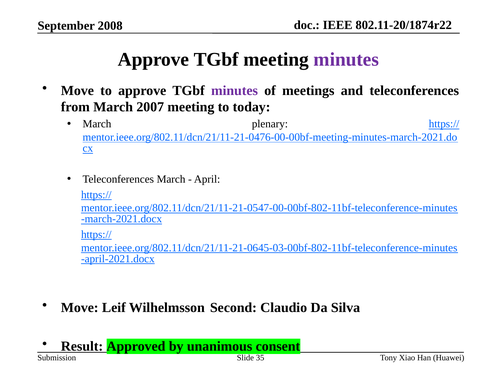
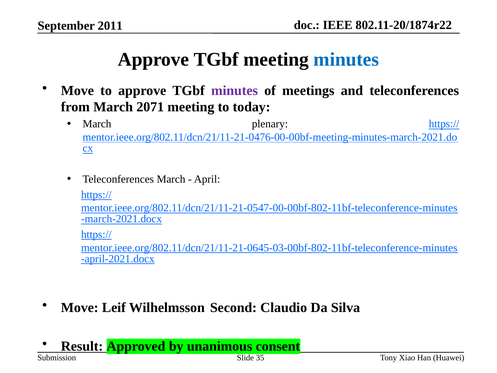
2008: 2008 -> 2011 (110, 26)
minutes colour: purple -> blue (346, 59)
2007: 2007 -> 2071 (150, 107)
